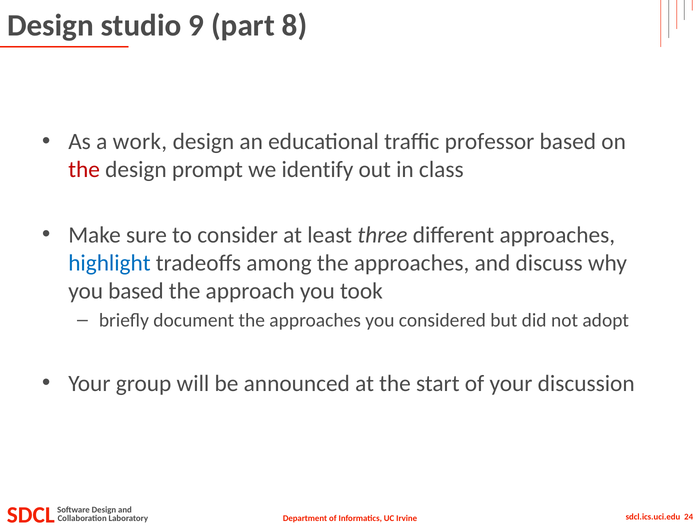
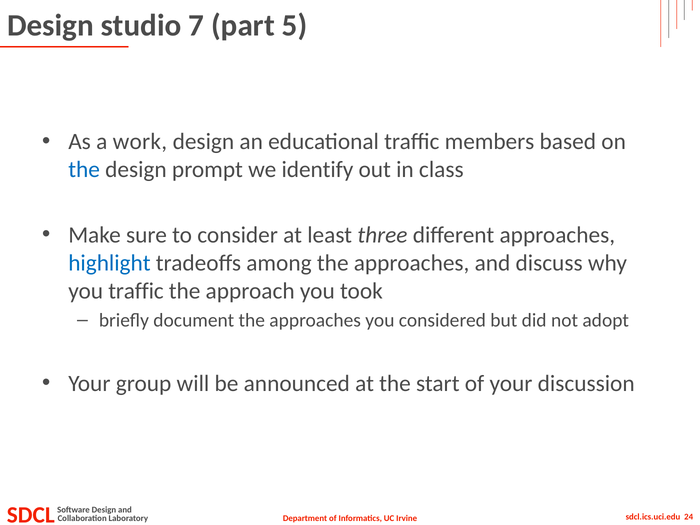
9: 9 -> 7 (196, 25)
8: 8 -> 5 (295, 25)
professor: professor -> members (490, 142)
the colour: red -> blue (84, 170)
you based: based -> traffic (136, 291)
